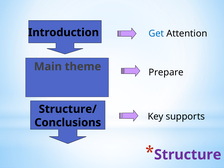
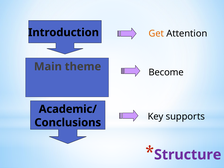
Get colour: blue -> orange (156, 34)
Prepare: Prepare -> Become (166, 72)
Structure/: Structure/ -> Academic/ (68, 109)
